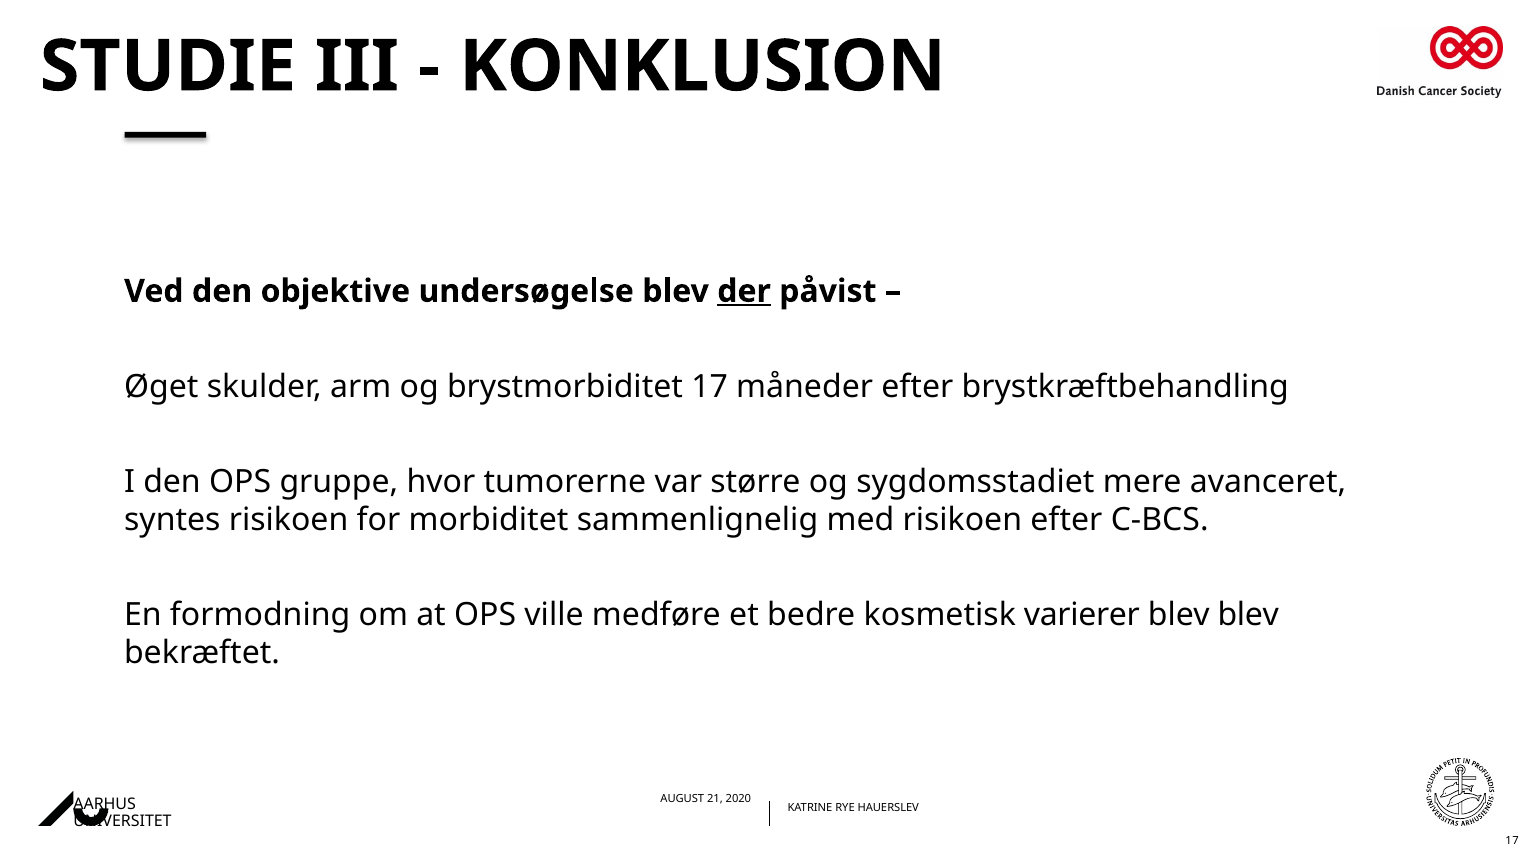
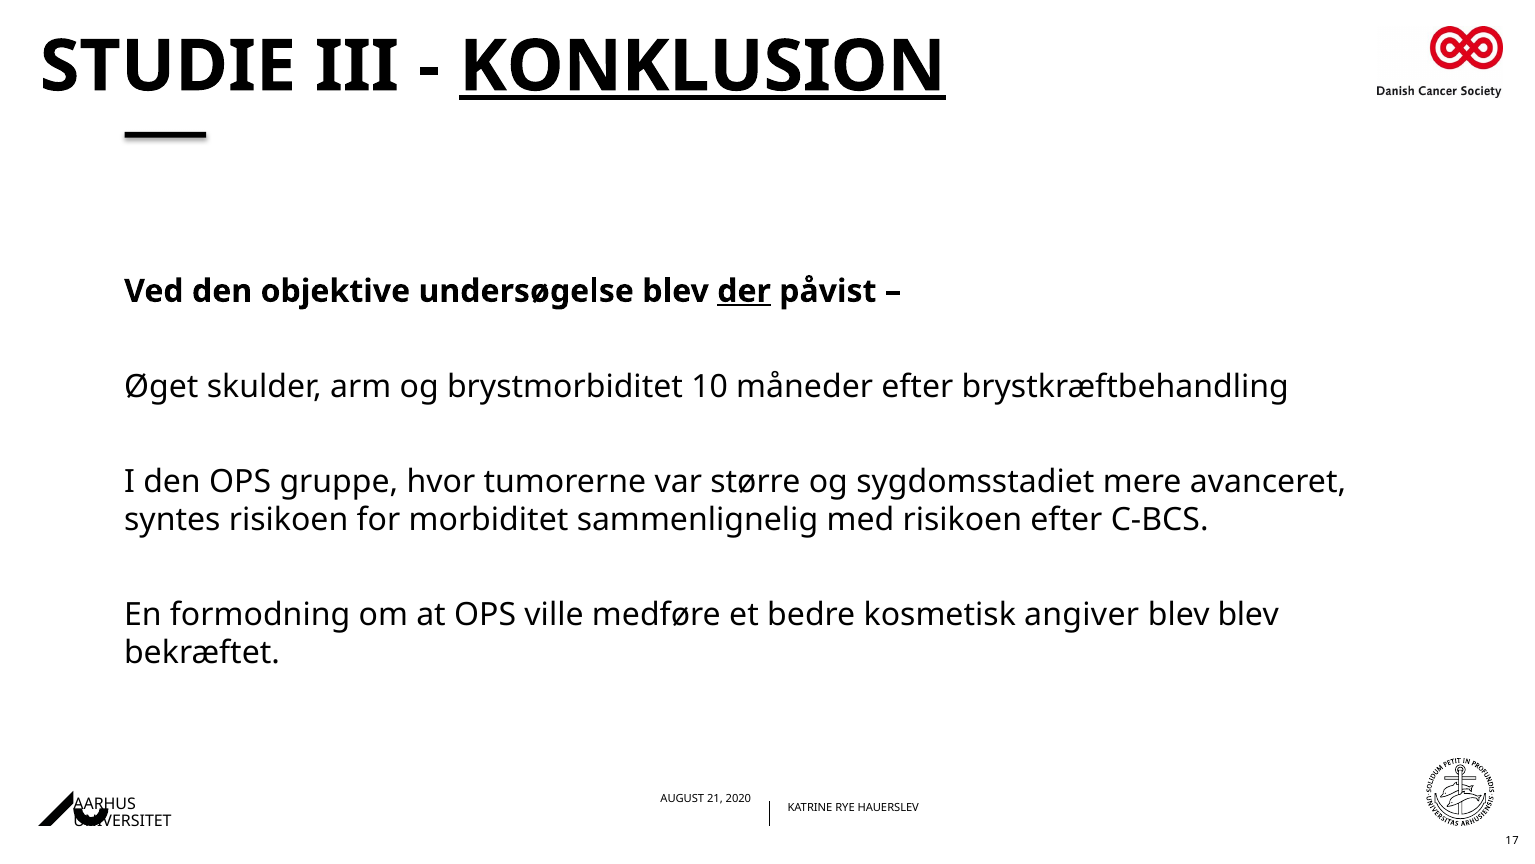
KONKLUSION underline: none -> present (703, 67)
brystmorbiditet 17: 17 -> 10 (710, 386)
varierer: varierer -> angiver (1082, 615)
